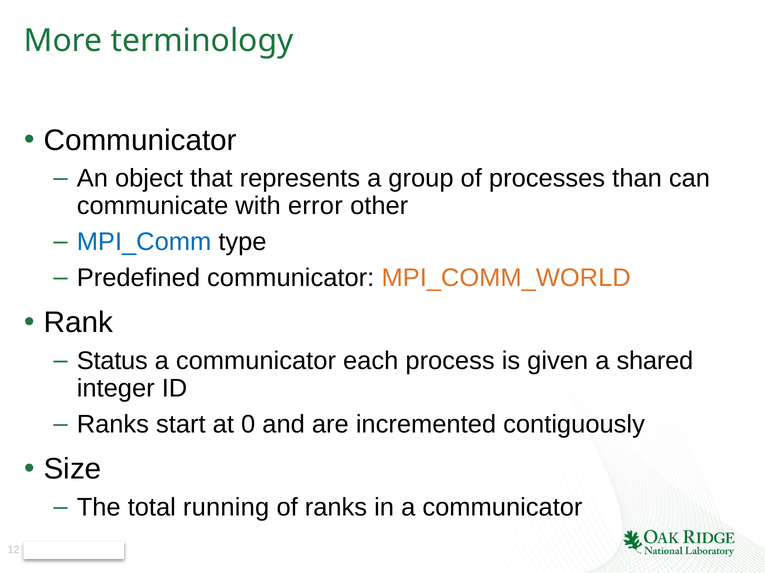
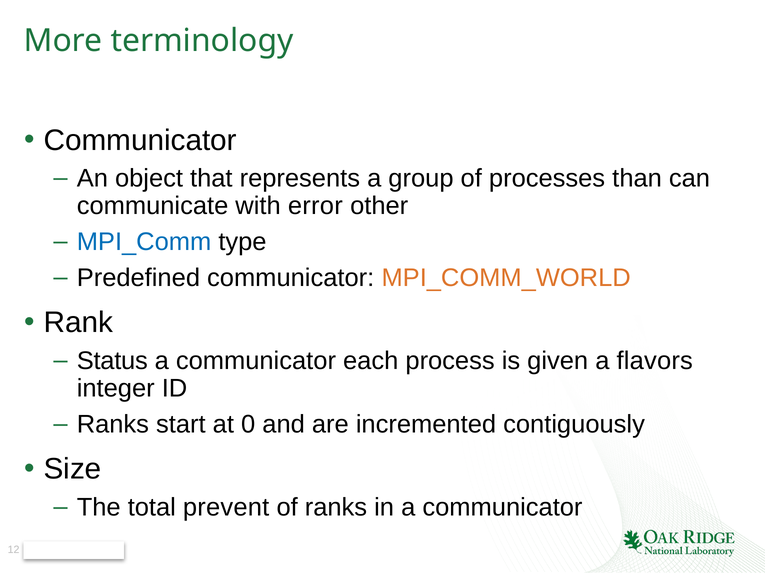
shared: shared -> flavors (655, 361)
running: running -> prevent (226, 508)
